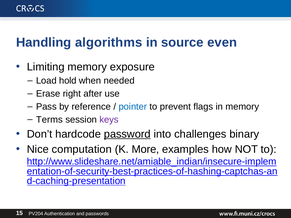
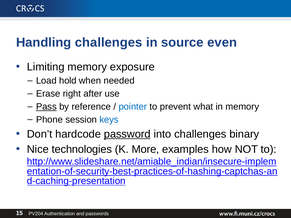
Handling algorithms: algorithms -> challenges (109, 42)
Pass underline: none -> present (46, 107)
flags: flags -> what (203, 107)
Terms: Terms -> Phone (49, 120)
keys colour: purple -> blue (109, 120)
computation: computation -> technologies (82, 149)
